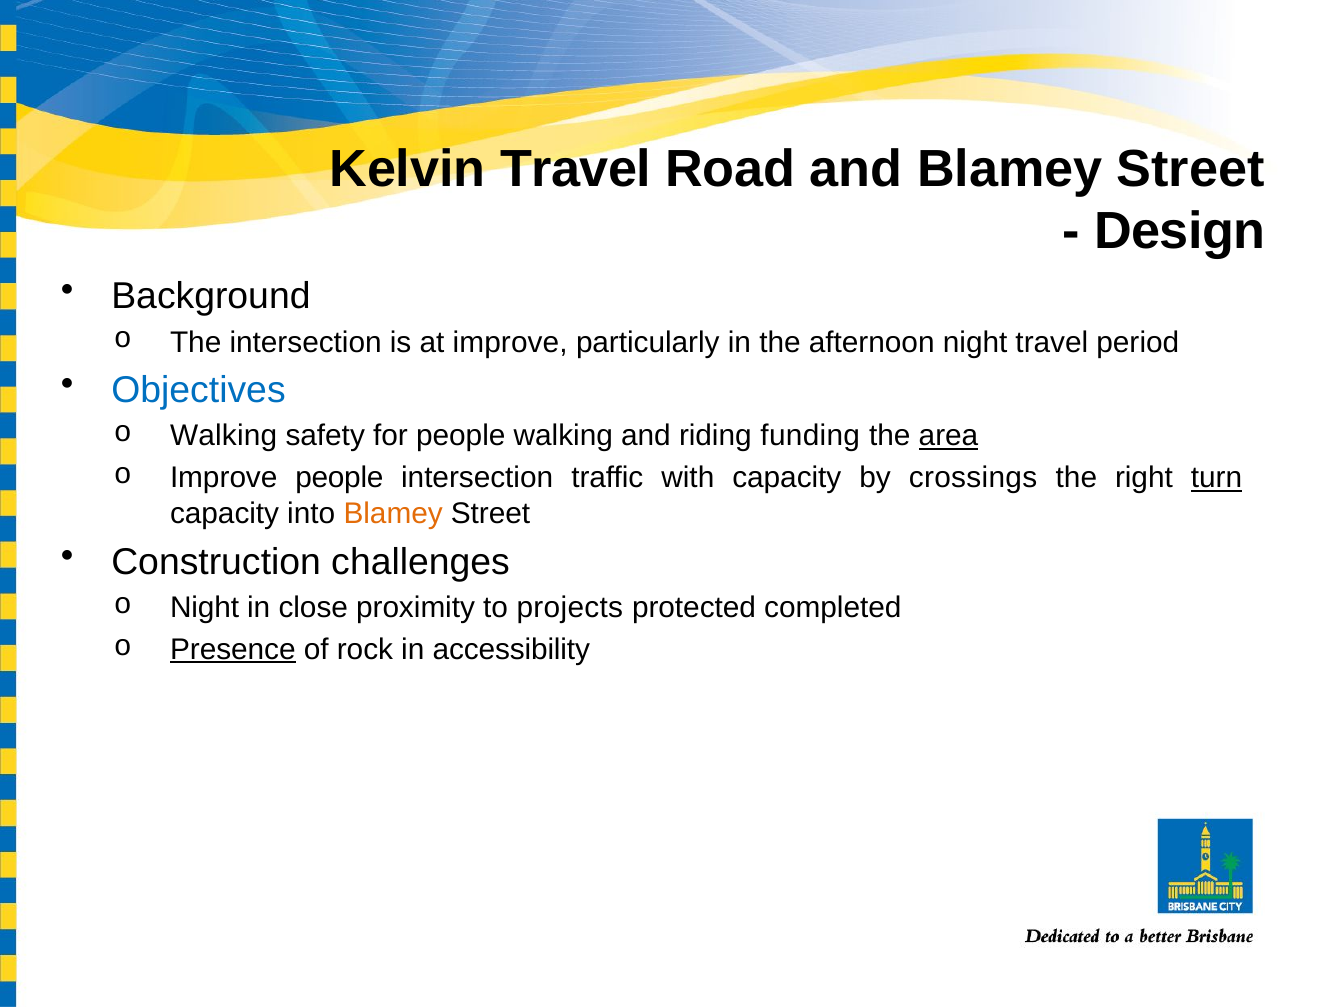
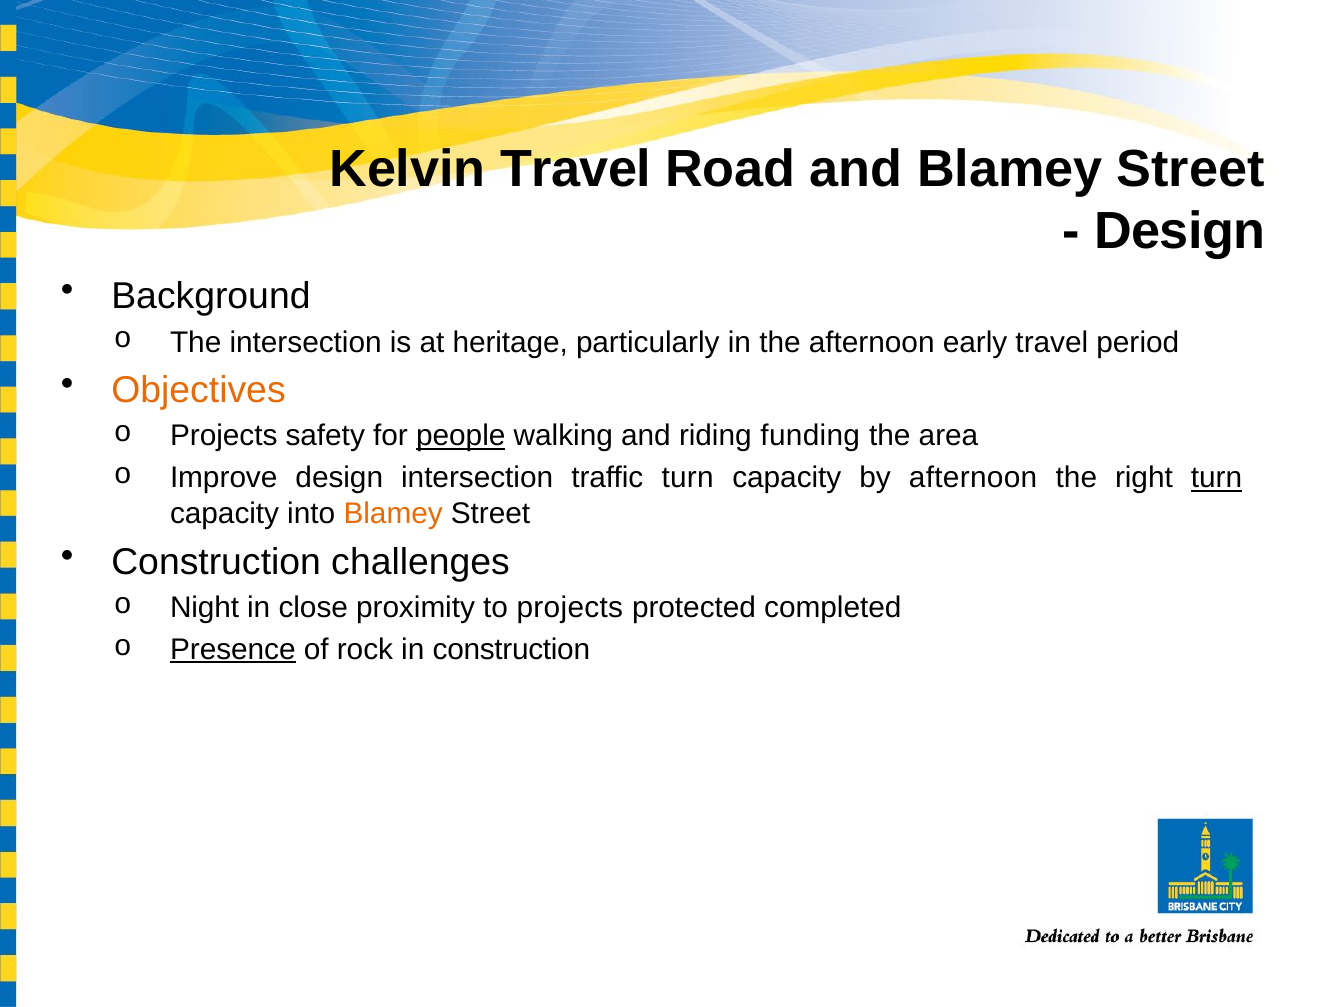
at improve: improve -> heritage (510, 342)
afternoon night: night -> early (975, 342)
Objectives colour: blue -> orange (199, 391)
Walking: Walking -> Projects (224, 436)
people underline: none -> present (461, 436)
area underline: present -> none (948, 436)
Improve people: people -> design (339, 478)
traffic with: with -> turn (688, 478)
by crossings: crossings -> afternoon (973, 478)
in accessibility: accessibility -> construction (511, 650)
